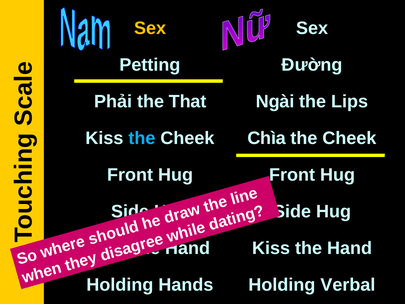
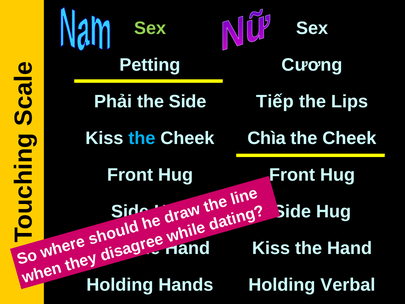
Sex colour: yellow -> light green (150, 28)
Đường: Đường -> Cương (312, 65)
the That: That -> Side (188, 101)
Ngài: Ngài -> Tiếp (275, 101)
